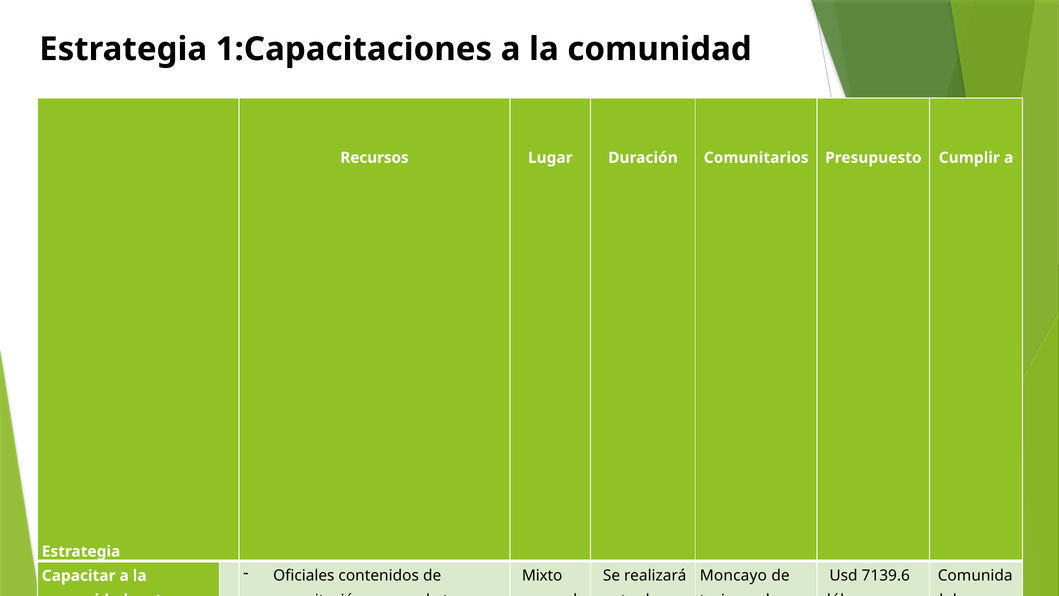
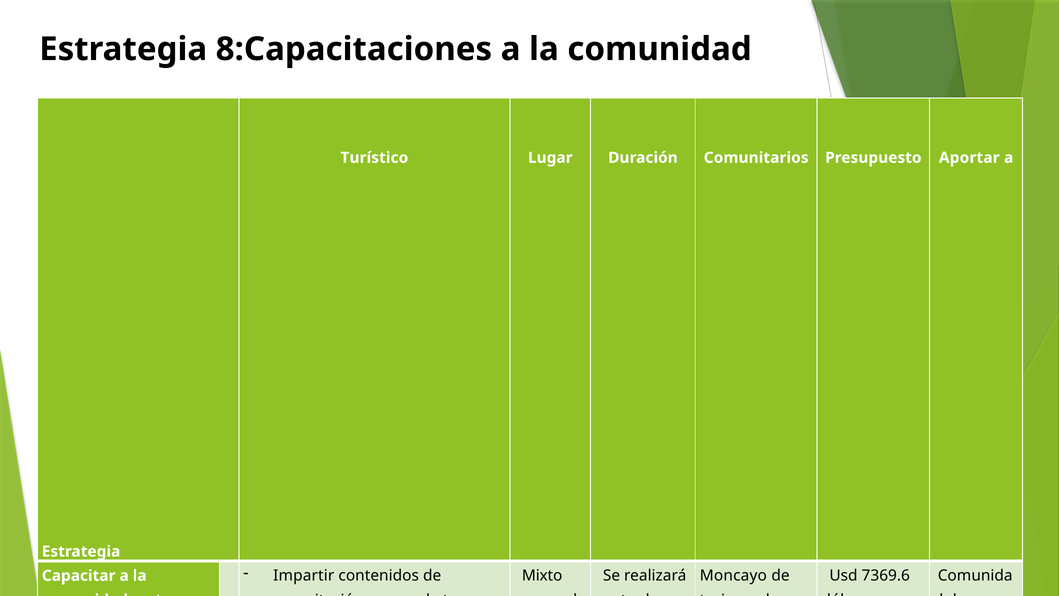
1:Capacitaciones: 1:Capacitaciones -> 8:Capacitaciones (354, 49)
Recursos: Recursos -> Turístico (374, 158)
Presupuesto Cumplir: Cumplir -> Aportar (969, 158)
Oficiales: Oficiales -> Impartir (304, 575)
7139.6: 7139.6 -> 7369.6 (886, 575)
